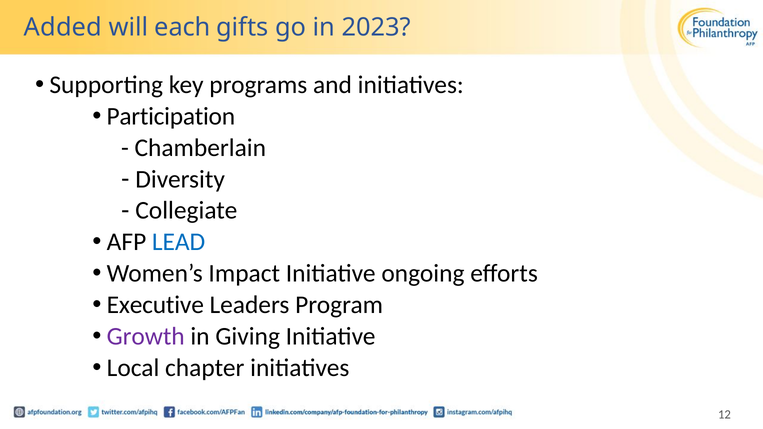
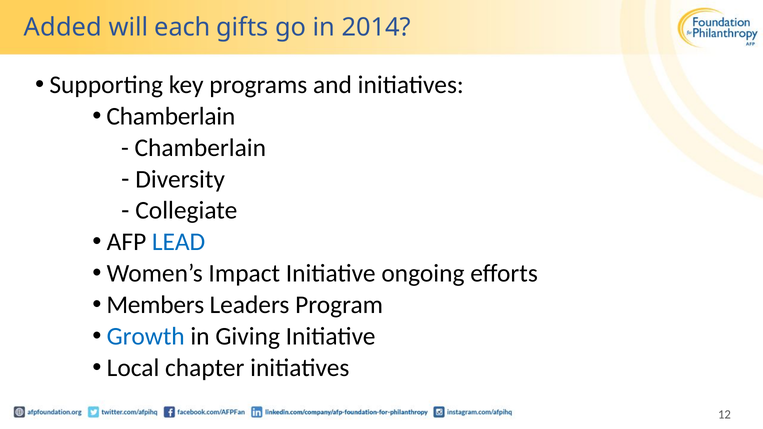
2023: 2023 -> 2014 (376, 28)
Participation: Participation -> Chamberlain (171, 116)
Executive: Executive -> Members (155, 305)
Growth colour: purple -> blue (146, 336)
